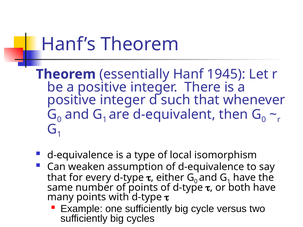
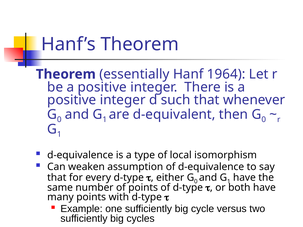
1945: 1945 -> 1964 (226, 74)
